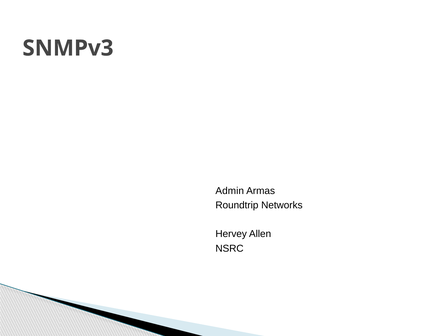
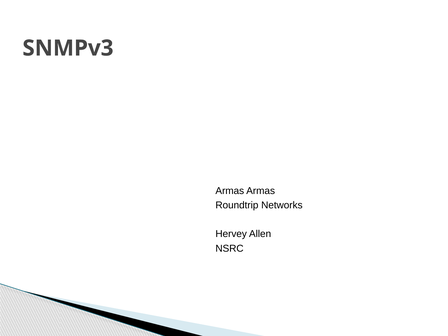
Admin: Admin -> Armas (230, 191)
